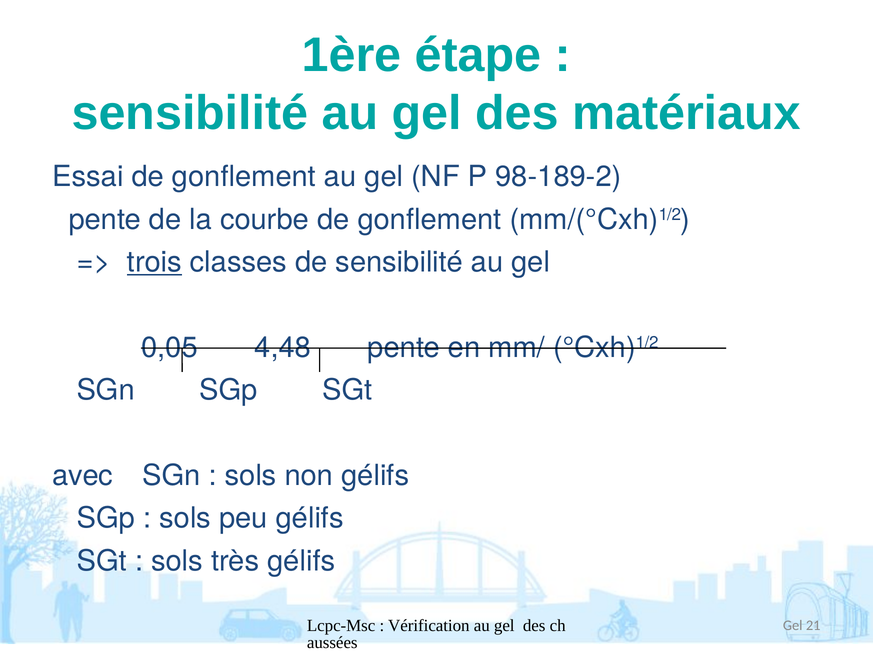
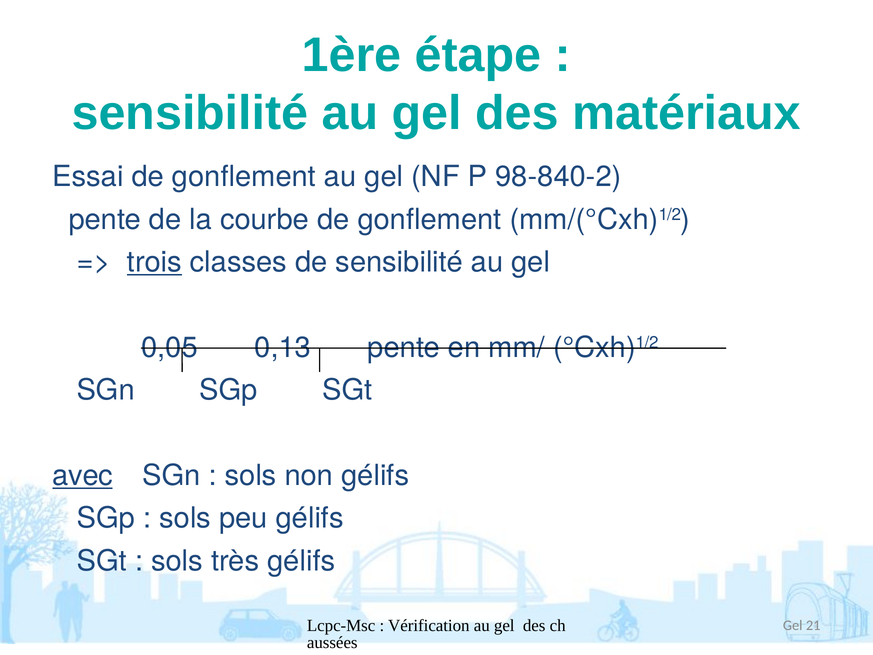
98-189-2: 98-189-2 -> 98-840-2 (558, 177)
4,48: 4,48 -> 0,13 (283, 347)
avec underline: none -> present (83, 475)
